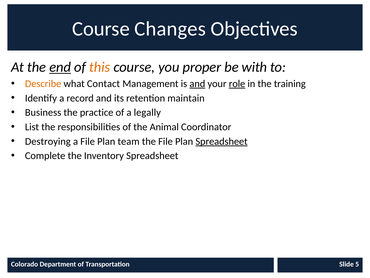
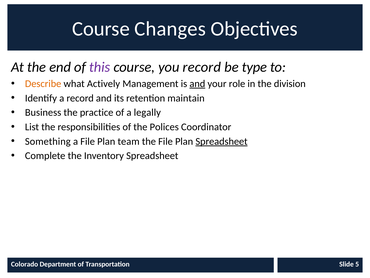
end underline: present -> none (60, 67)
this colour: orange -> purple (100, 67)
you proper: proper -> record (202, 67)
with: with -> type (254, 67)
Contact: Contact -> Actively (104, 84)
role underline: present -> none (237, 84)
training: training -> division (290, 84)
Animal: Animal -> Polices (164, 127)
Destroying: Destroying -> Something (48, 141)
